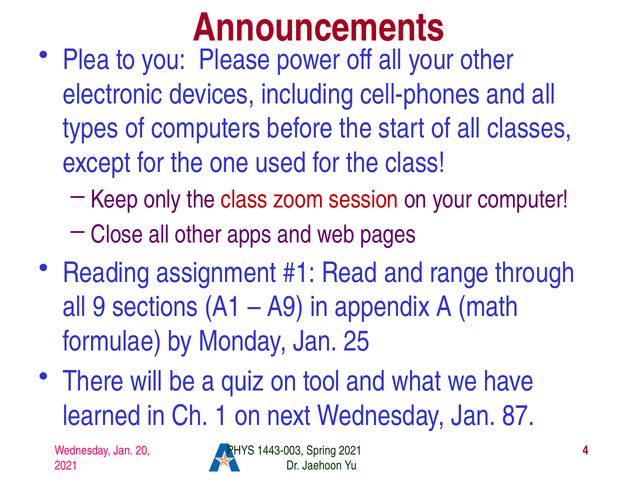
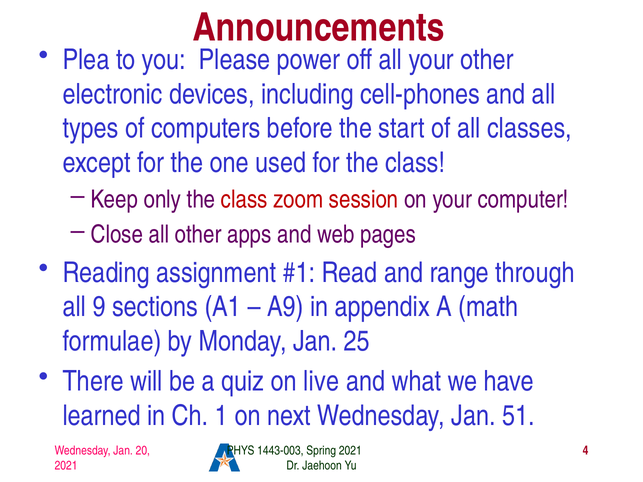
tool: tool -> live (321, 382)
87: 87 -> 51 (518, 416)
